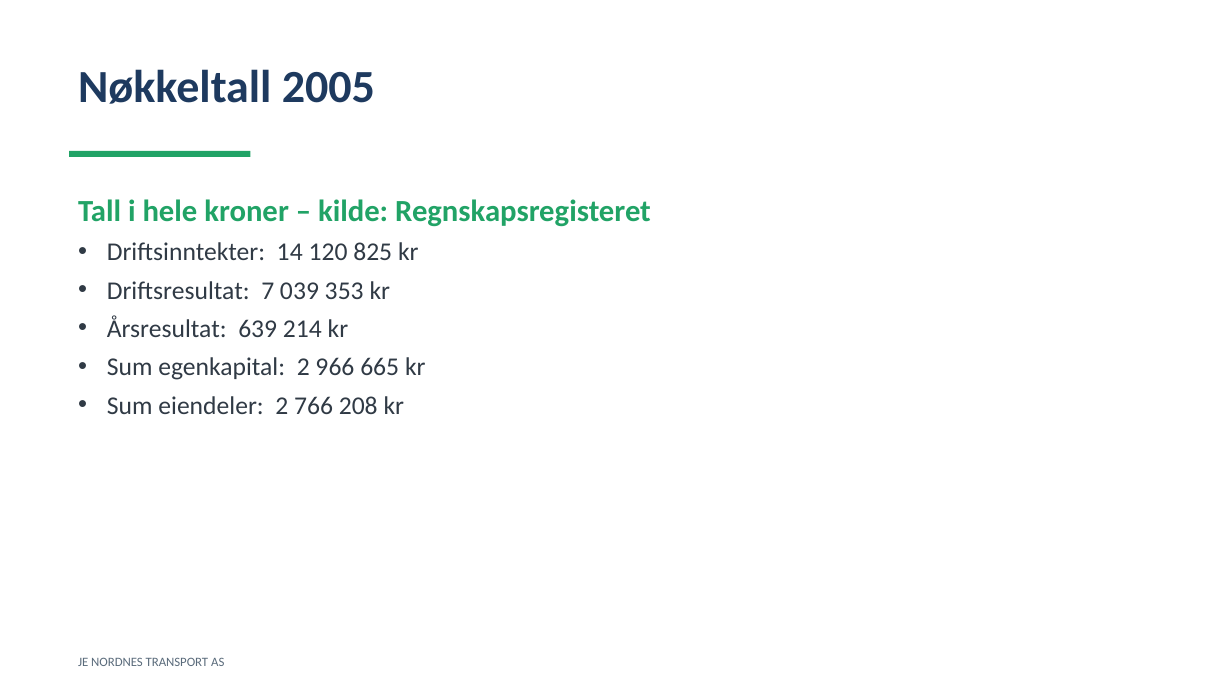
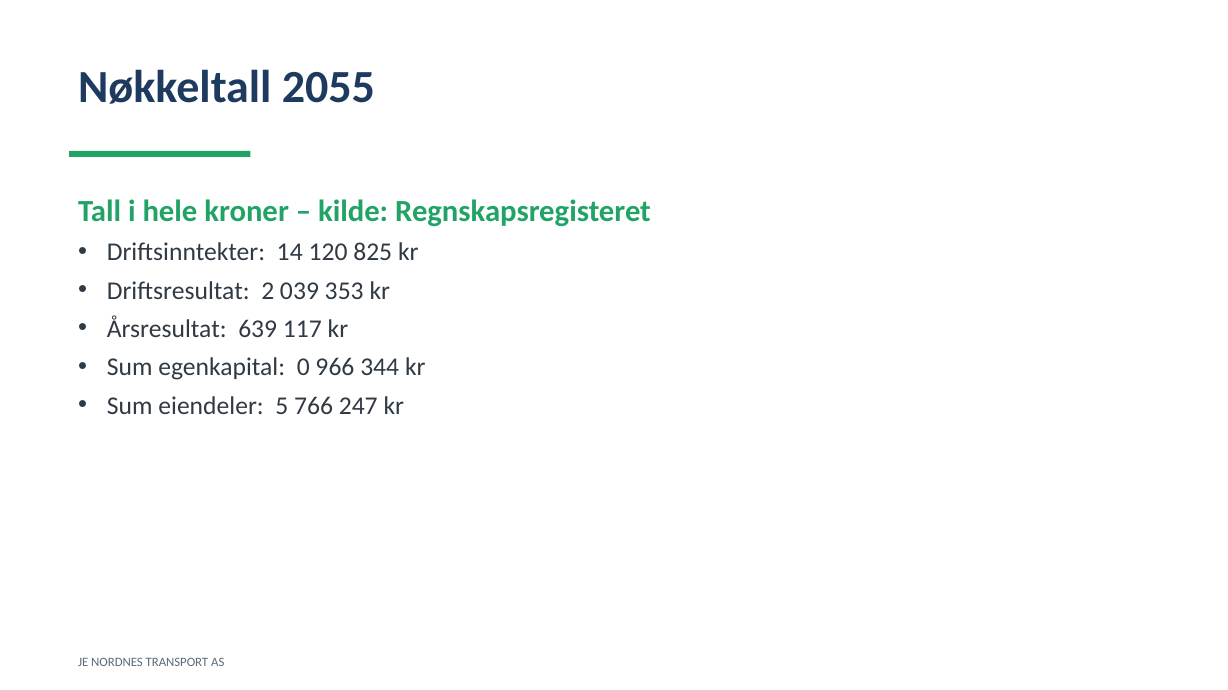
2005: 2005 -> 2055 (328, 88)
7: 7 -> 2 (268, 291)
214: 214 -> 117 (302, 329)
egenkapital 2: 2 -> 0 (303, 368)
665: 665 -> 344 (380, 368)
eiendeler 2: 2 -> 5 (282, 406)
208: 208 -> 247 (358, 406)
